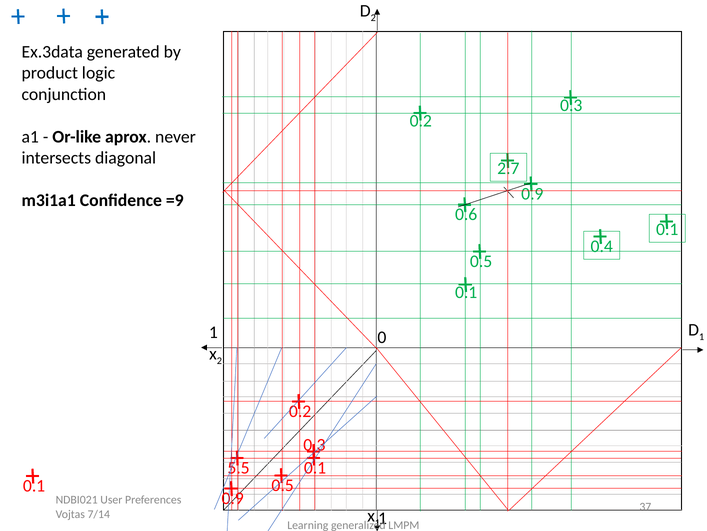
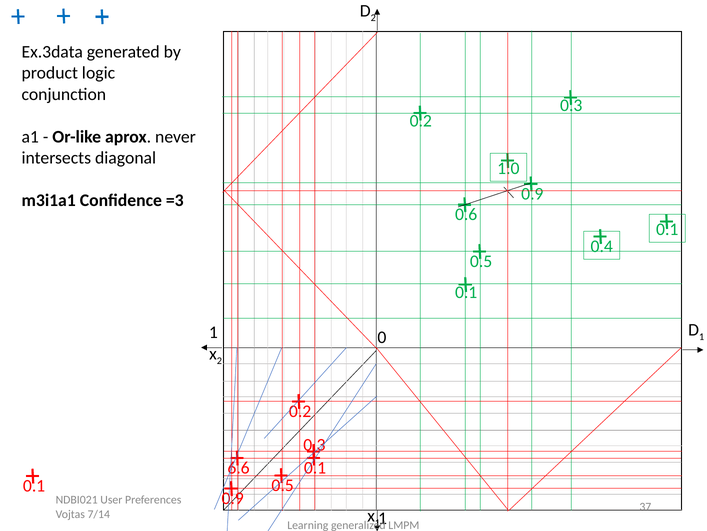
2.7: 2.7 -> 1.0 (508, 168)
=9: =9 -> =3 (175, 200)
5.5: 5.5 -> 6.6 (239, 467)
